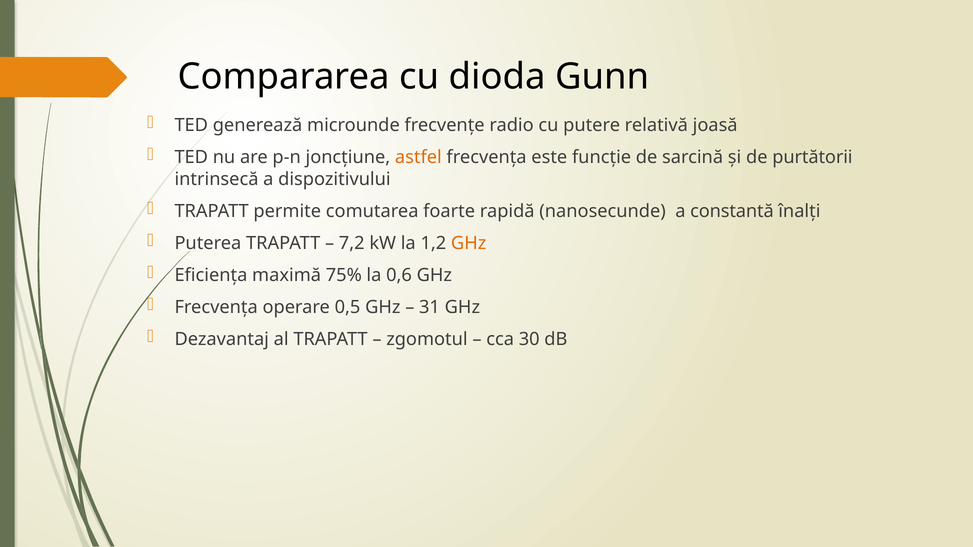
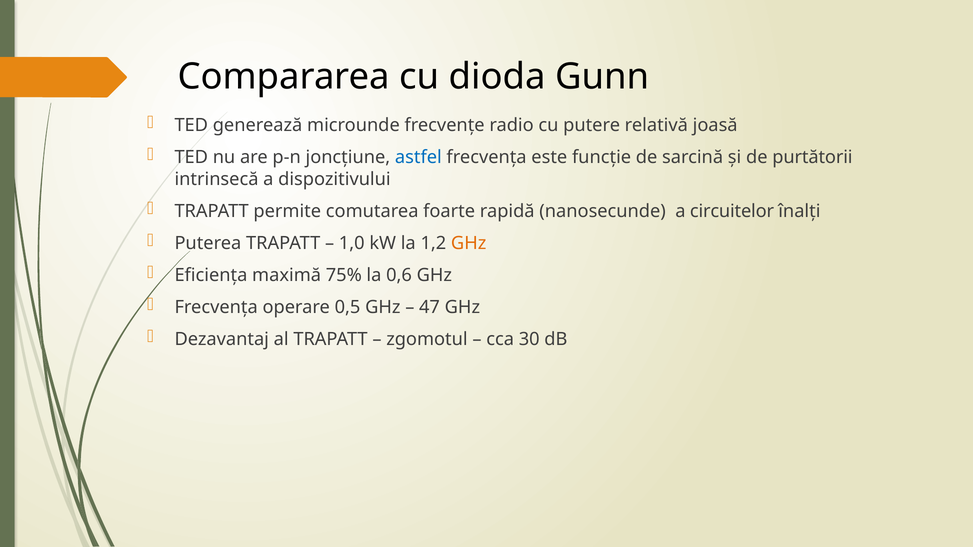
astfel colour: orange -> blue (418, 157)
constantă: constantă -> circuitelor (732, 211)
7,2: 7,2 -> 1,0 (352, 243)
31: 31 -> 47 (430, 307)
